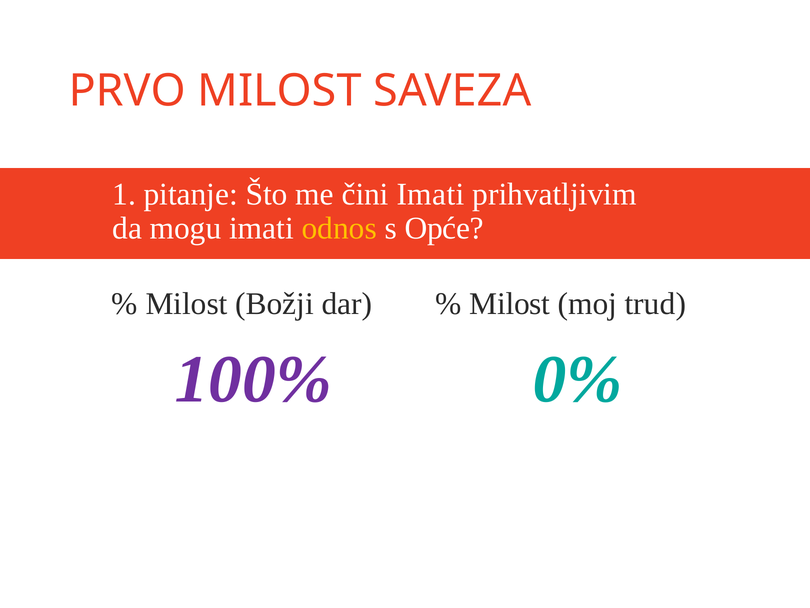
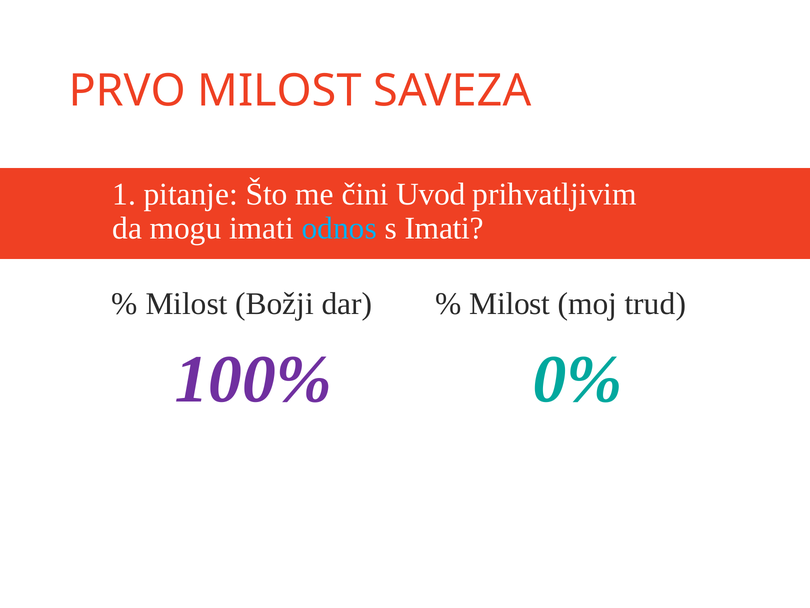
čini Imati: Imati -> Uvod (431, 194)
odnos colour: yellow -> light blue (339, 228)
s Opće: Opće -> Imati (444, 228)
